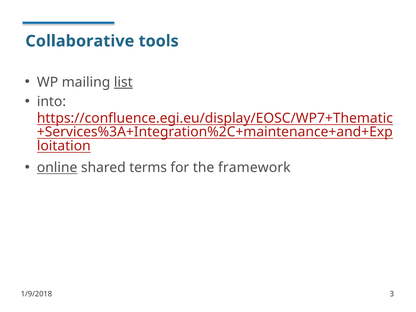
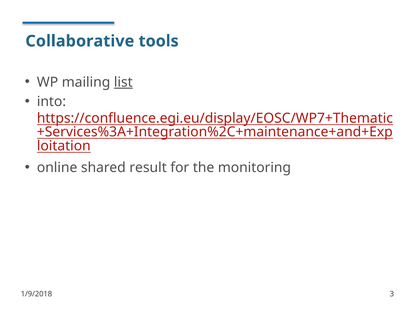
online underline: present -> none (57, 168)
terms: terms -> result (148, 168)
framework: framework -> monitoring (254, 168)
